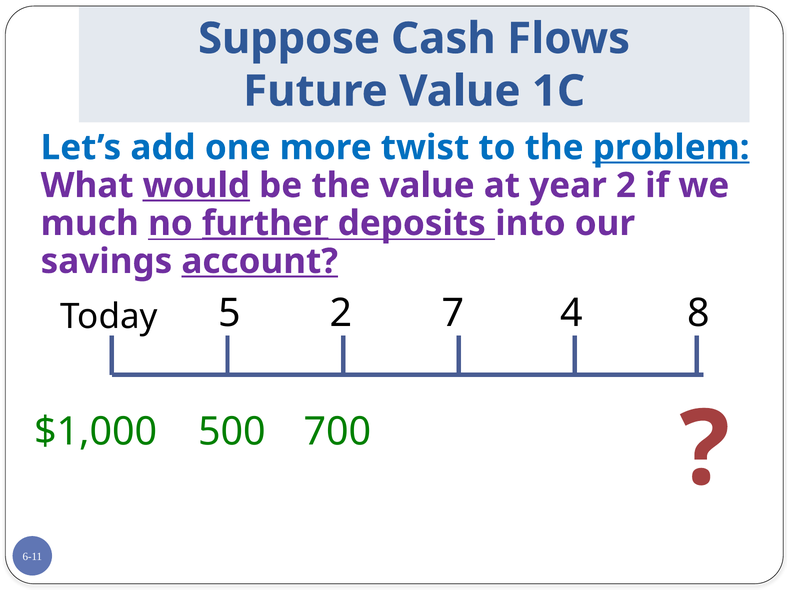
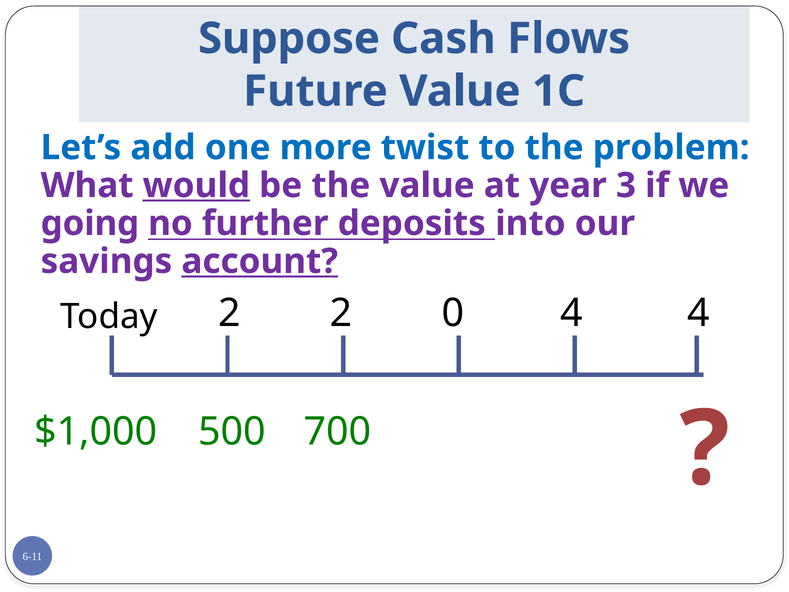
problem underline: present -> none (671, 148)
year 2: 2 -> 3 (626, 185)
much: much -> going (90, 223)
further underline: present -> none (265, 223)
Today 5: 5 -> 2 (229, 313)
7: 7 -> 0 (453, 313)
4 8: 8 -> 4 (698, 313)
